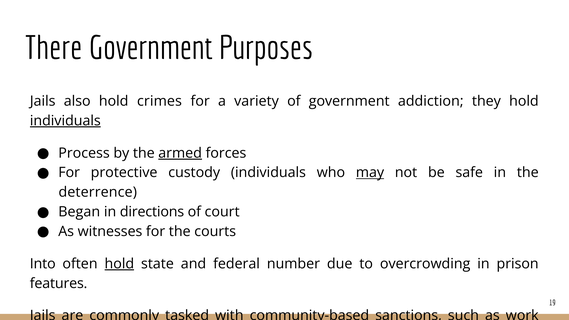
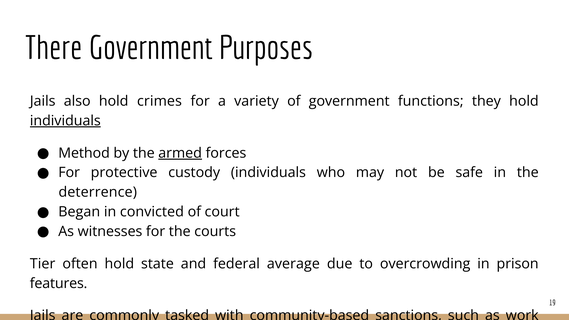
addiction: addiction -> functions (431, 101)
Process: Process -> Method (84, 153)
may underline: present -> none (370, 173)
directions: directions -> convicted (152, 212)
Into: Into -> Tier (43, 264)
hold underline: present -> none (119, 264)
number: number -> average (293, 264)
